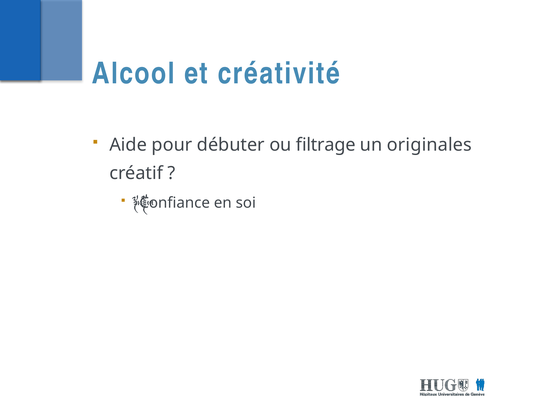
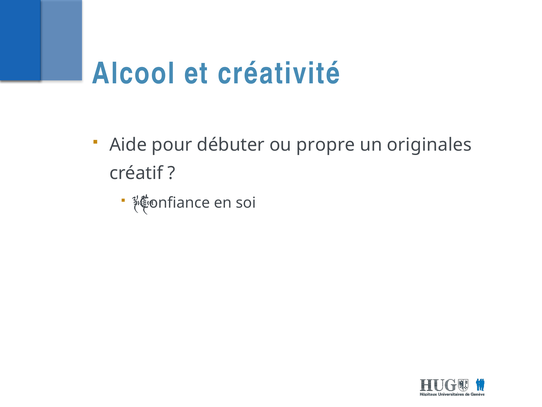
filtrage: filtrage -> propre (326, 145)
